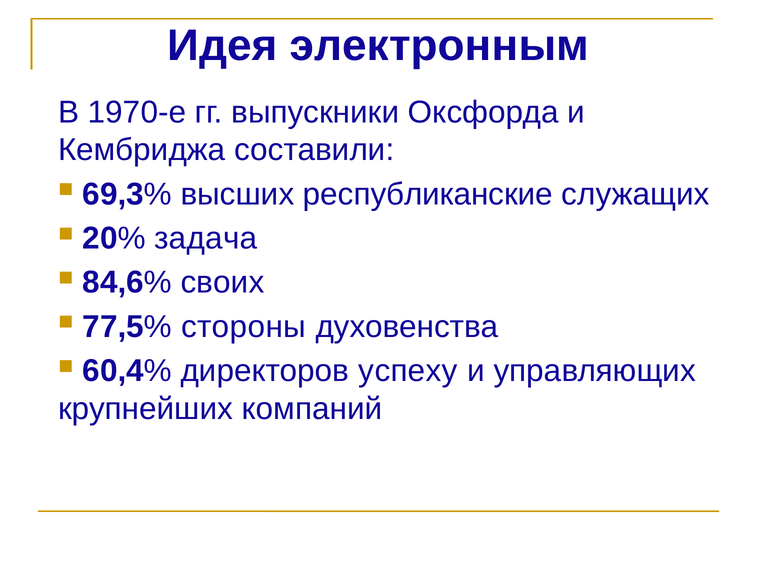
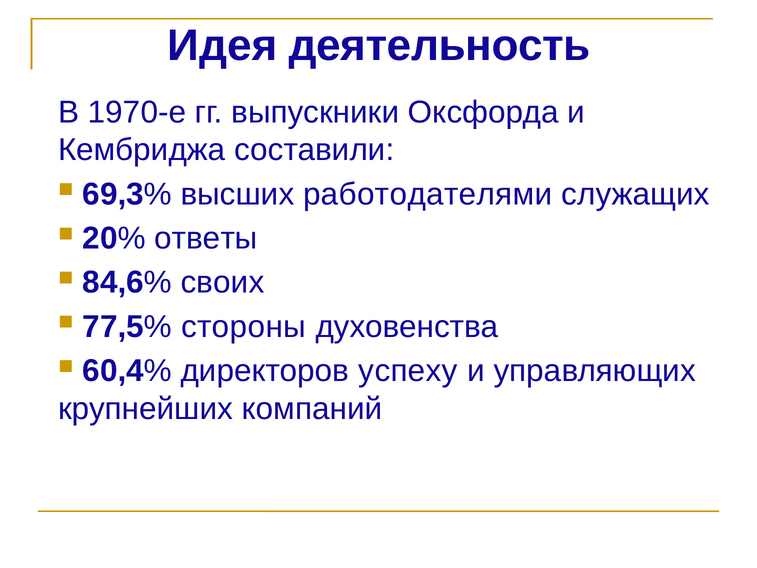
электронным: электронным -> деятельность (440, 45)
республиканские: республиканские -> работодателями (428, 194)
задача: задача -> ответы (206, 238)
